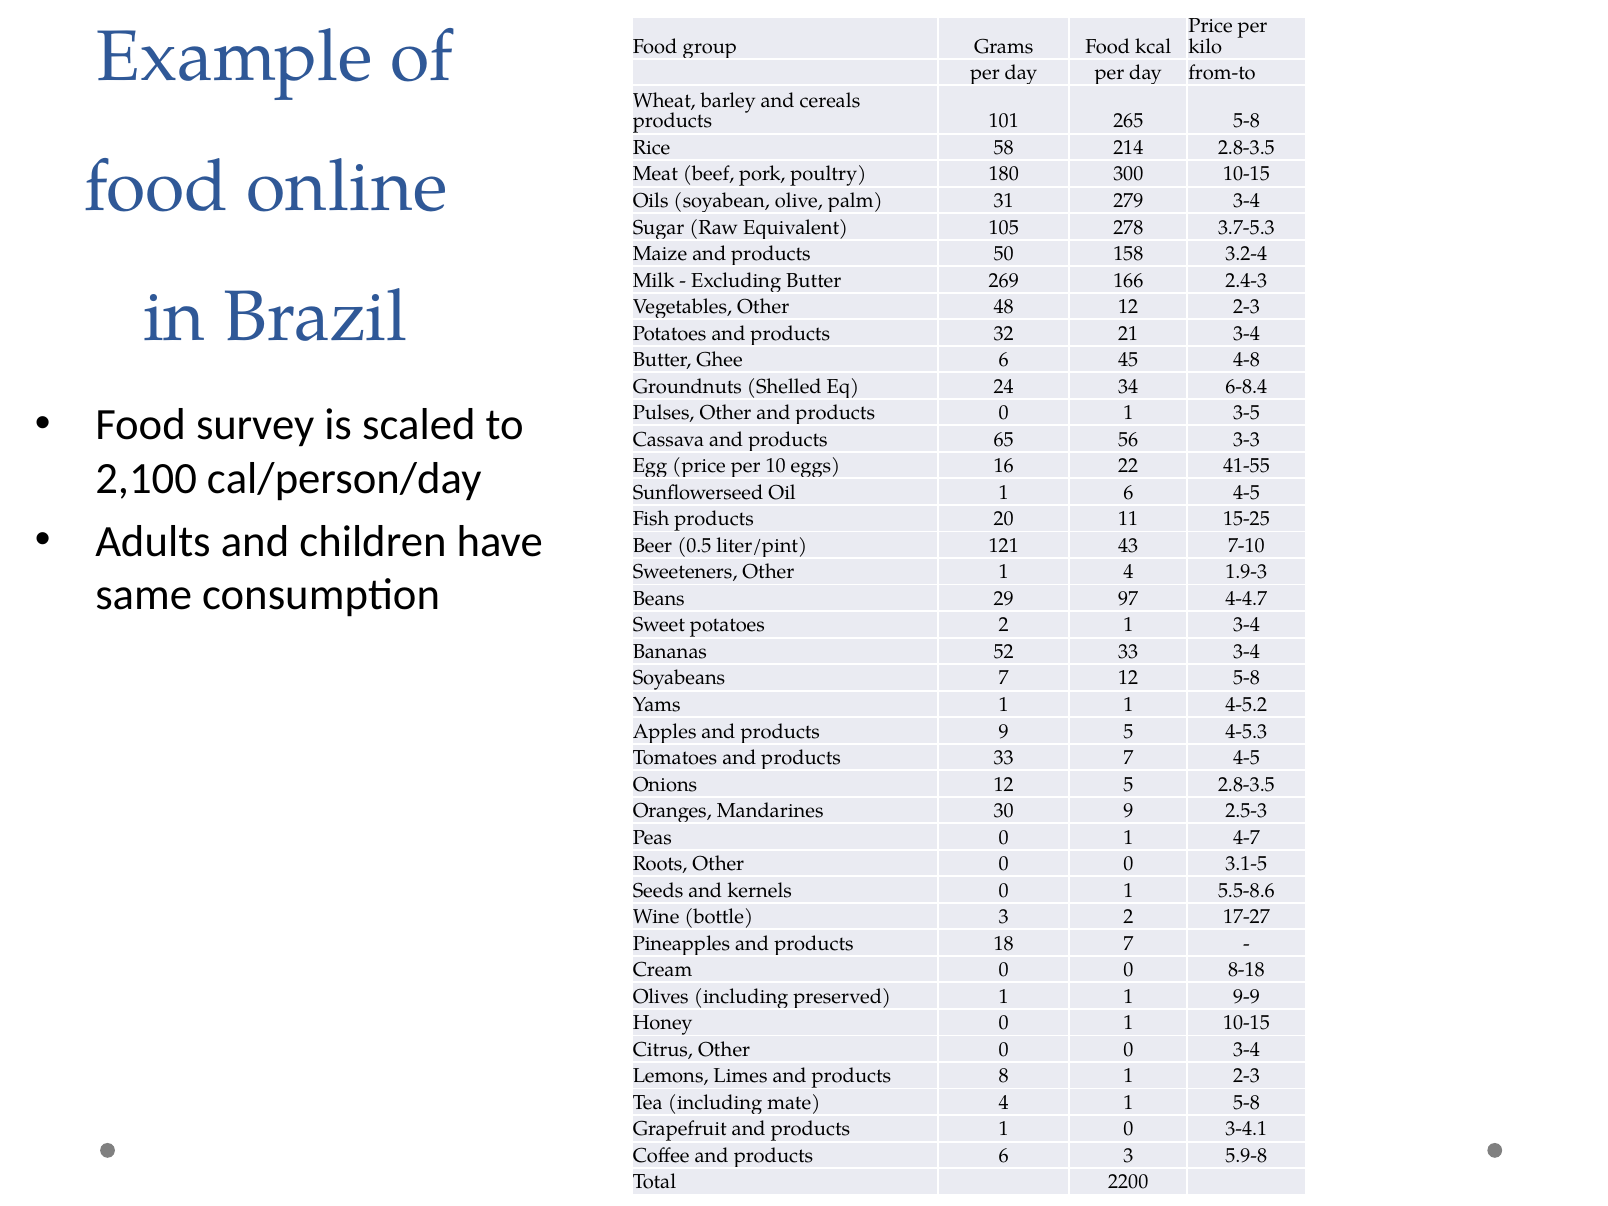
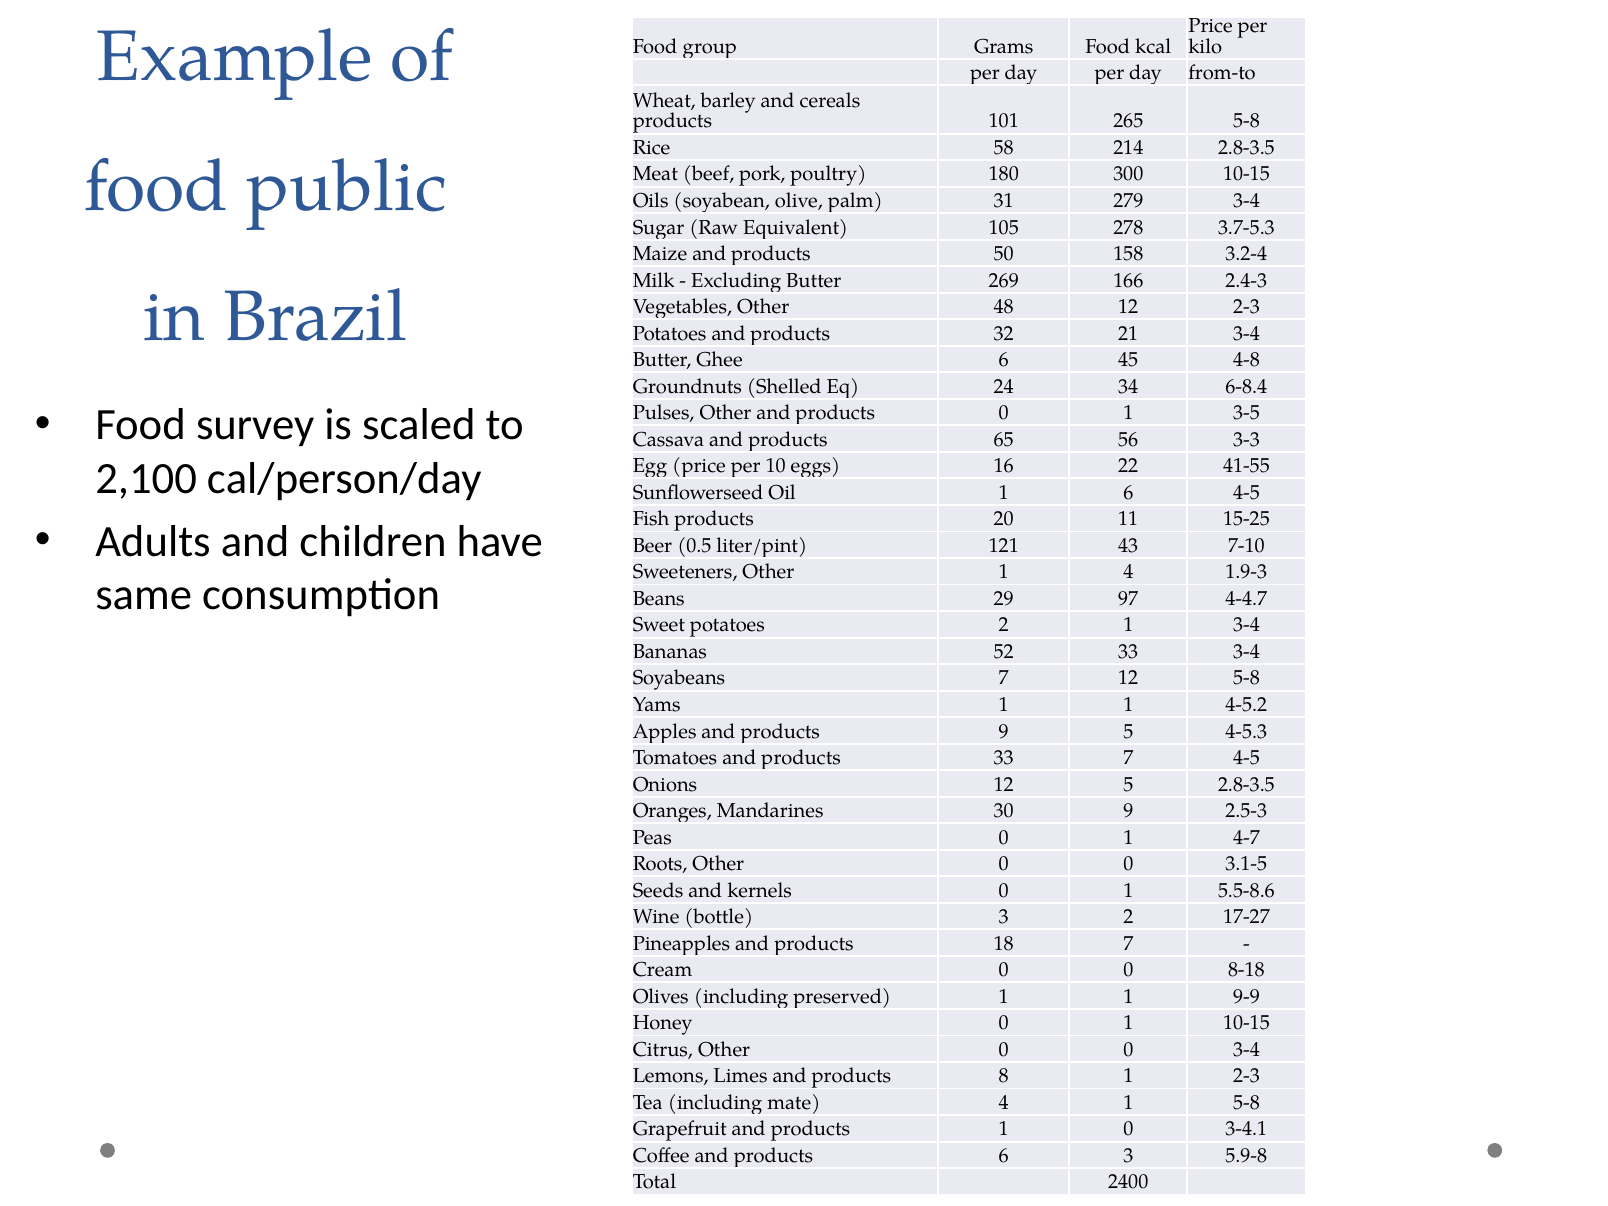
online: online -> public (347, 187)
2200: 2200 -> 2400 (1128, 1182)
